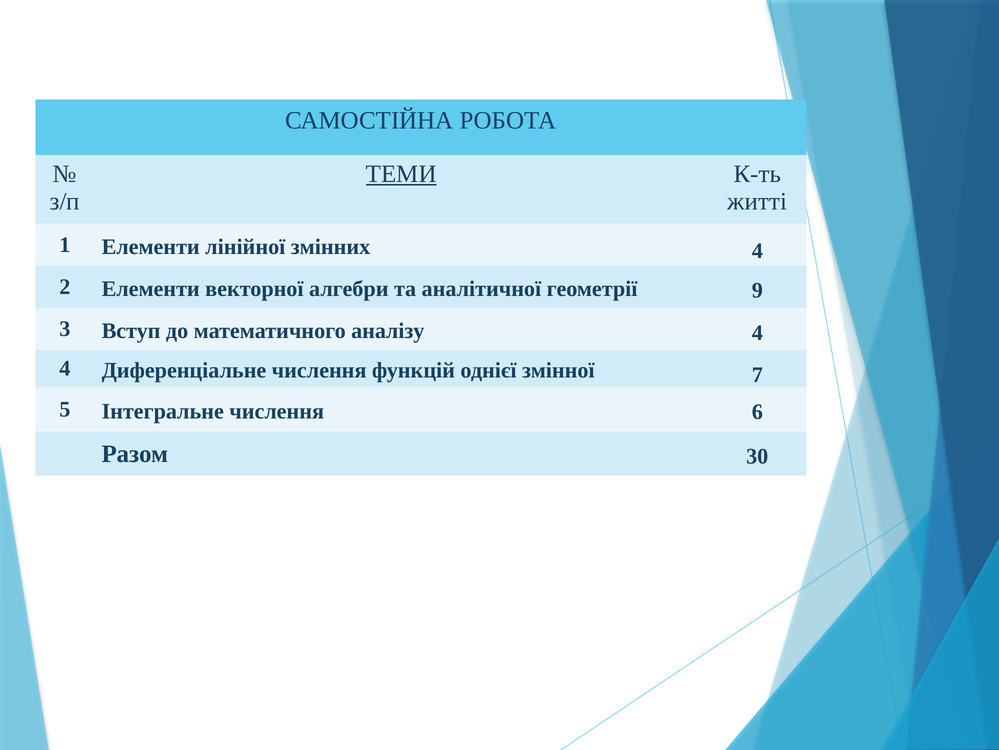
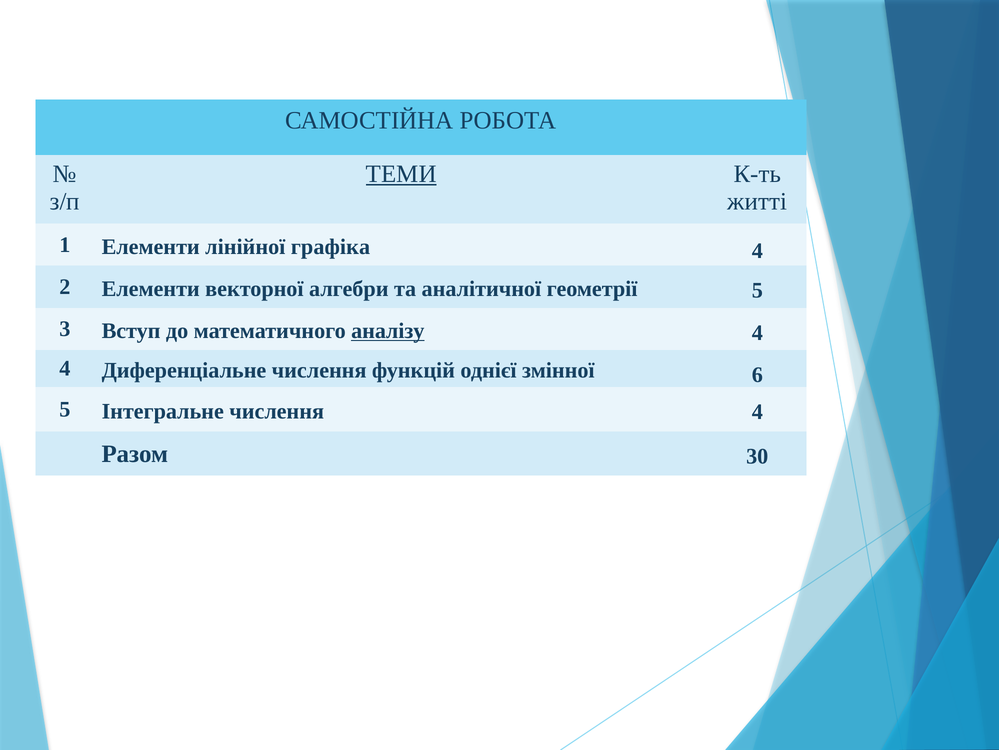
змінних: змінних -> графіка (330, 246)
геометрії 9: 9 -> 5 (757, 290)
аналізу underline: none -> present (388, 331)
7: 7 -> 6 (757, 374)
числення 6: 6 -> 4 (757, 411)
